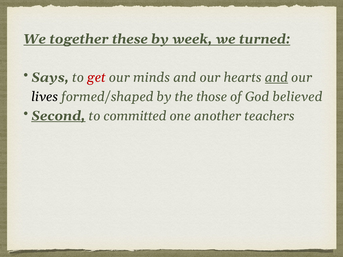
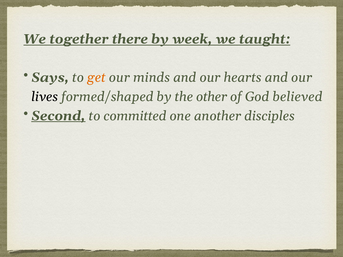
these: these -> there (130, 39)
turned: turned -> taught (265, 39)
get colour: red -> orange (96, 78)
and underline: present -> none (276, 78)
those: those -> other (212, 97)
teachers: teachers -> disciples (270, 116)
